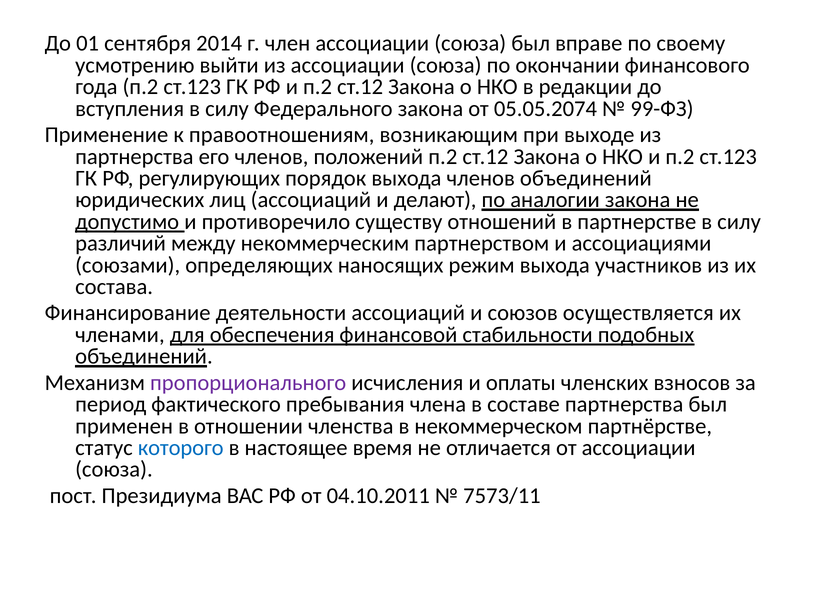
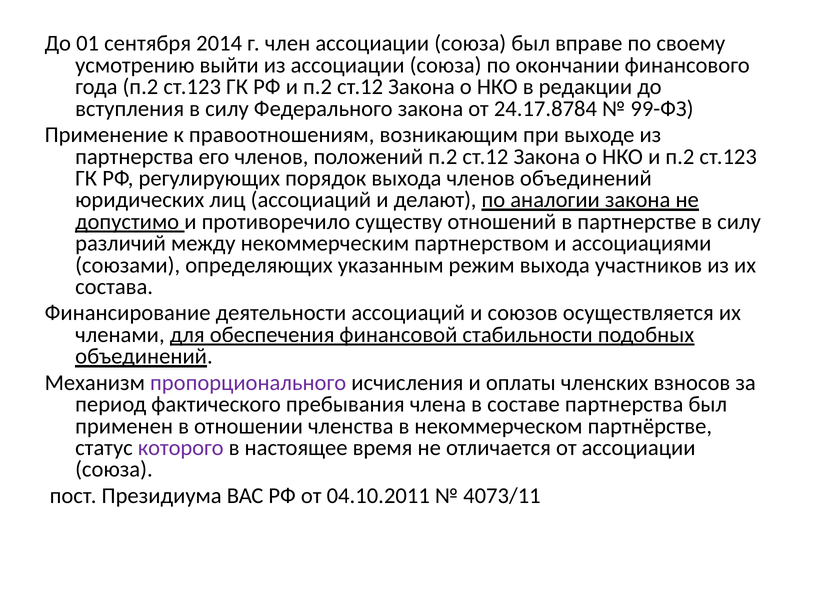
05.05.2074: 05.05.2074 -> 24.17.8784 (545, 109)
наносящих: наносящих -> указанным (391, 265)
которого colour: blue -> purple (181, 448)
7573/11: 7573/11 -> 4073/11 (502, 496)
